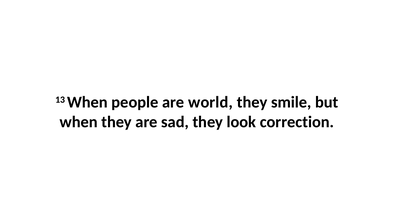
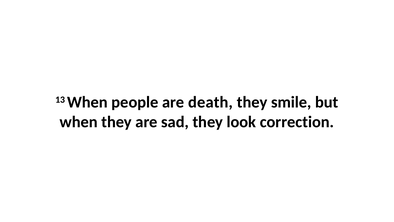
world: world -> death (210, 102)
